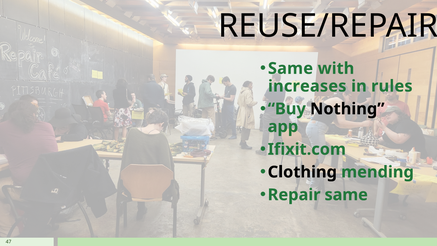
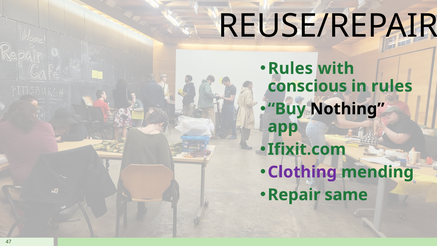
Same: Same -> Rules (290, 68)
increases: increases -> conscious (307, 86)
Clothing colour: black -> purple (302, 172)
